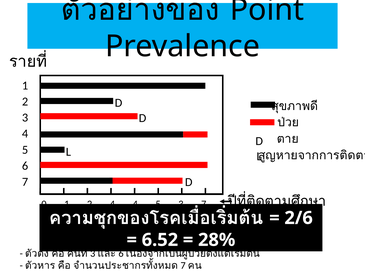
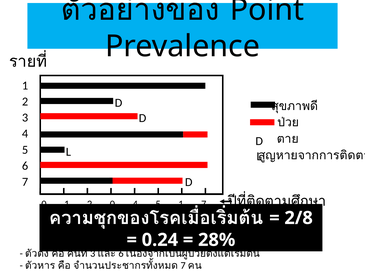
2 4: 4 -> 0 (112, 204)
5 3: 3 -> 1 (181, 204)
2/6: 2/6 -> 2/8 (299, 218)
6.52: 6.52 -> 0.24 (160, 240)
